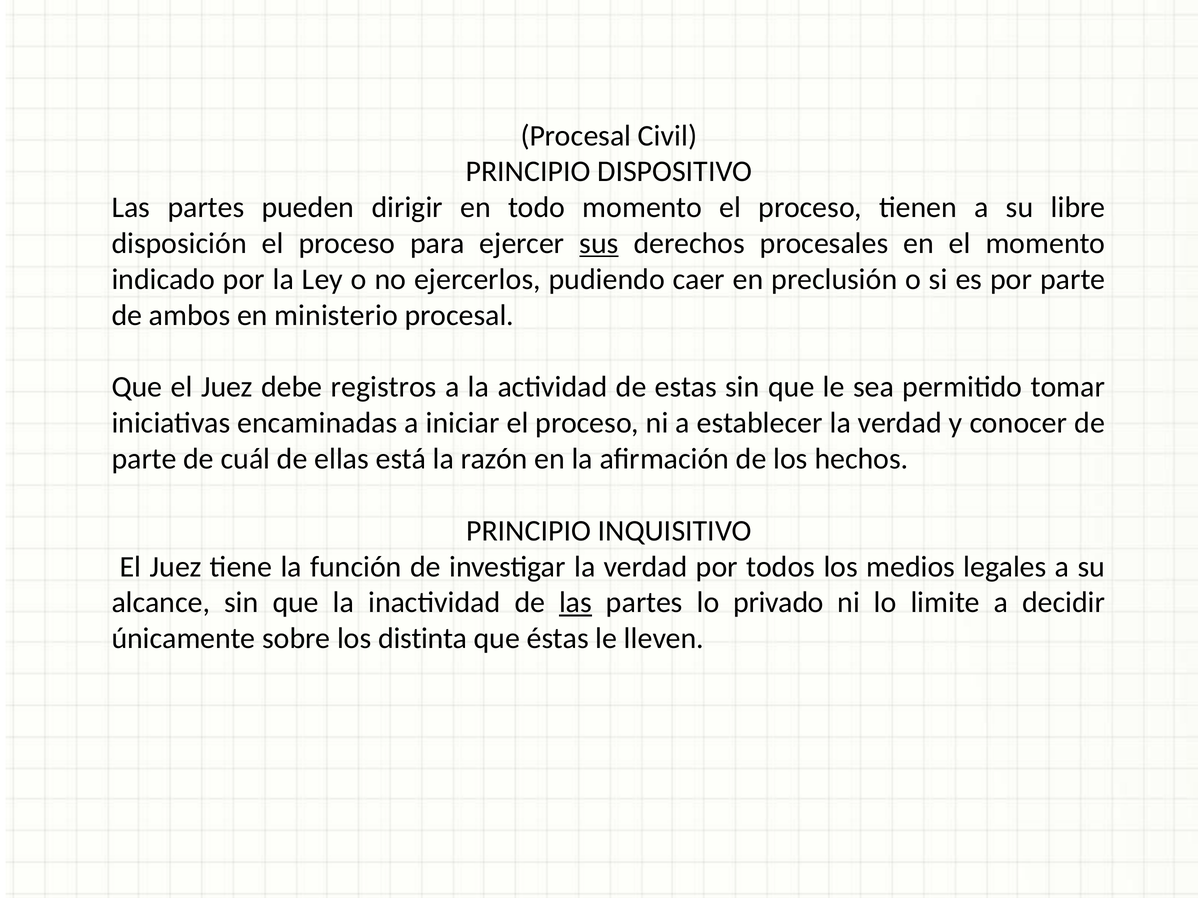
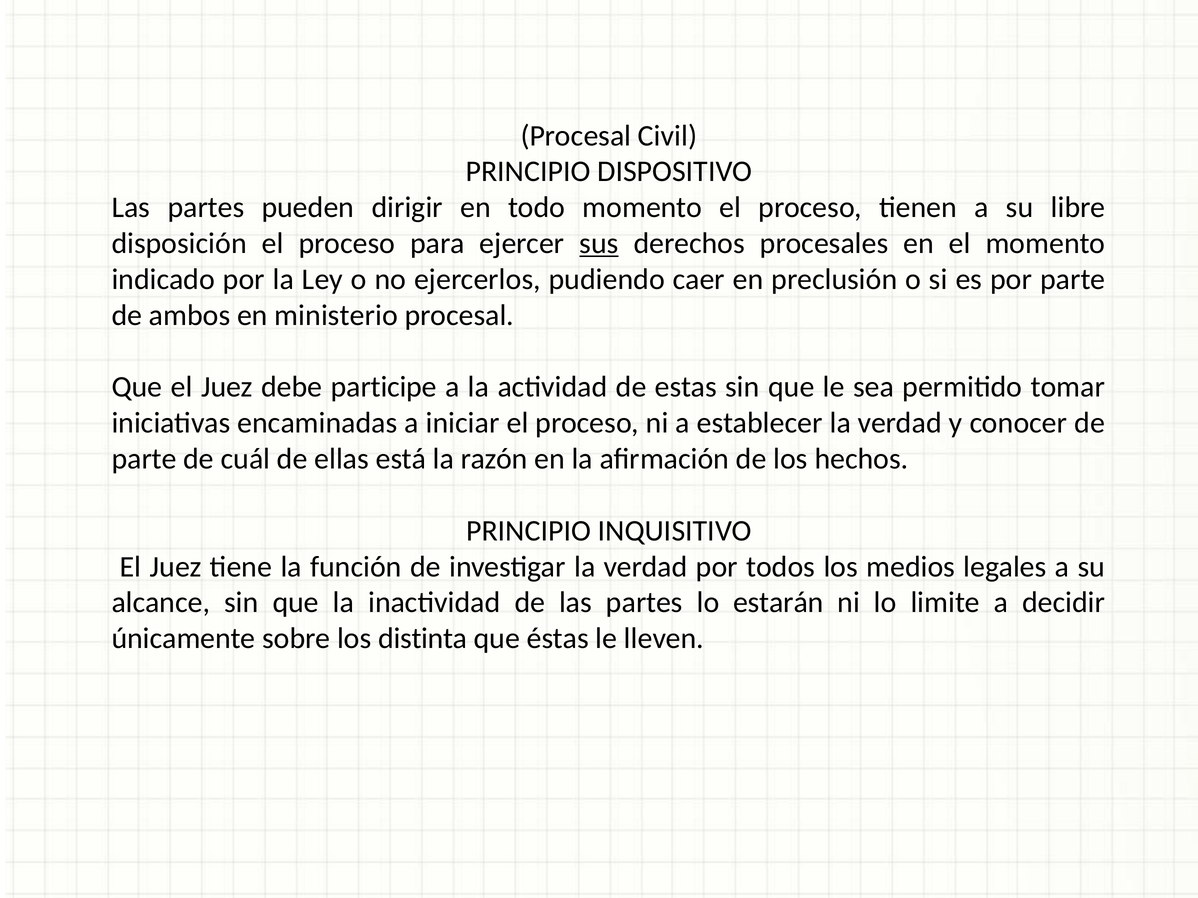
registros: registros -> participe (384, 387)
las underline: present -> none (575, 603)
privado: privado -> estarán (778, 603)
